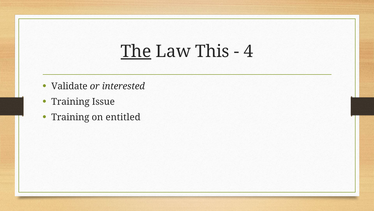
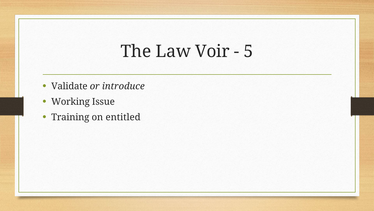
The underline: present -> none (136, 51)
This: This -> Voir (212, 51)
4: 4 -> 5 (248, 51)
interested: interested -> introduce (123, 86)
Training: Training -> Working (70, 102)
